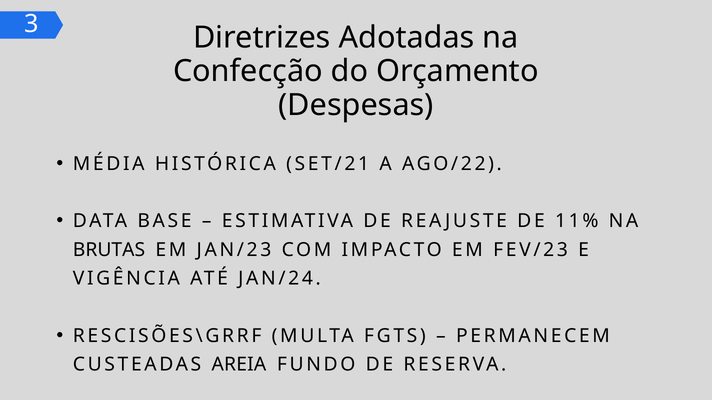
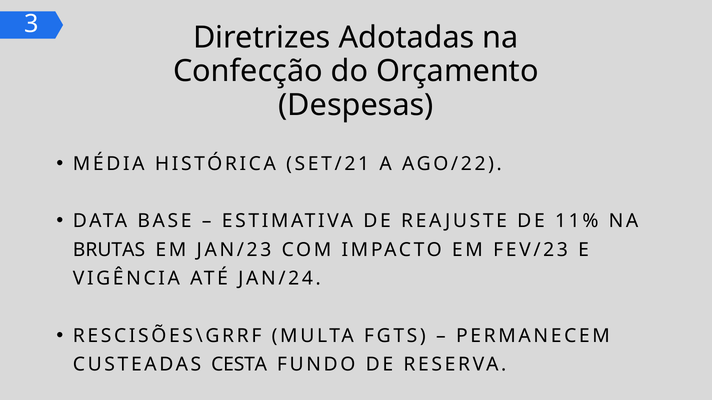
AREIA: AREIA -> CESTA (239, 365)
